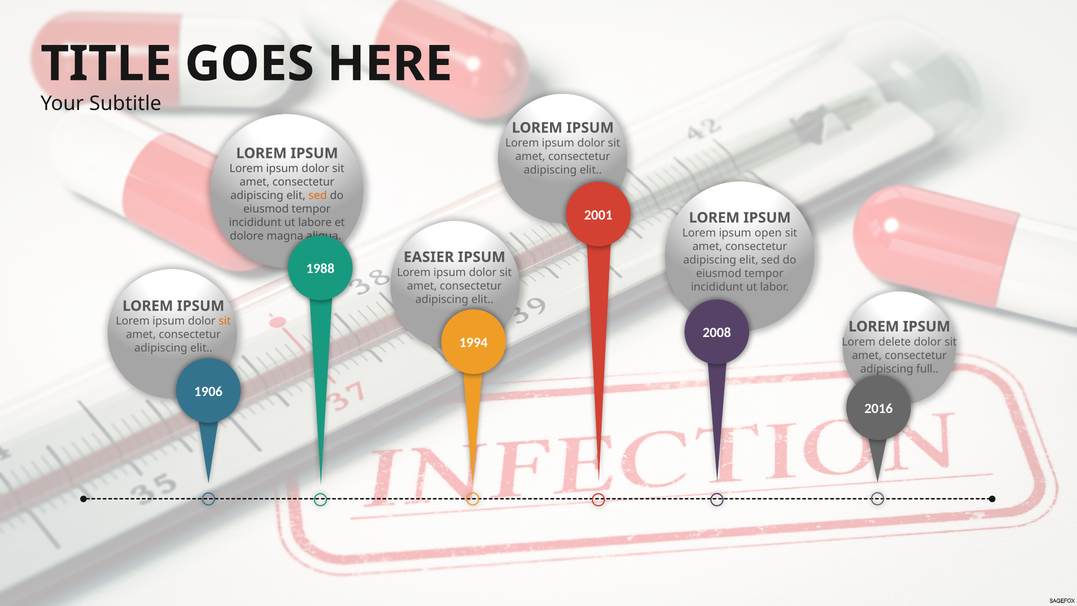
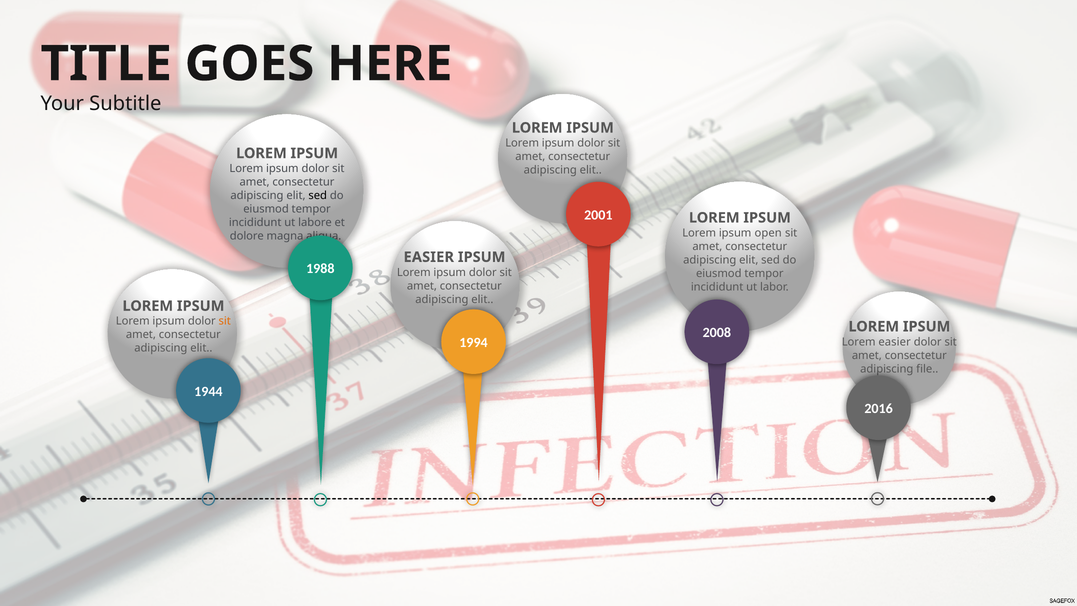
sed colour: orange -> black (318, 195)
Lorem delete: delete -> easier (895, 342)
full: full -> file (927, 369)
1906: 1906 -> 1944 (208, 391)
